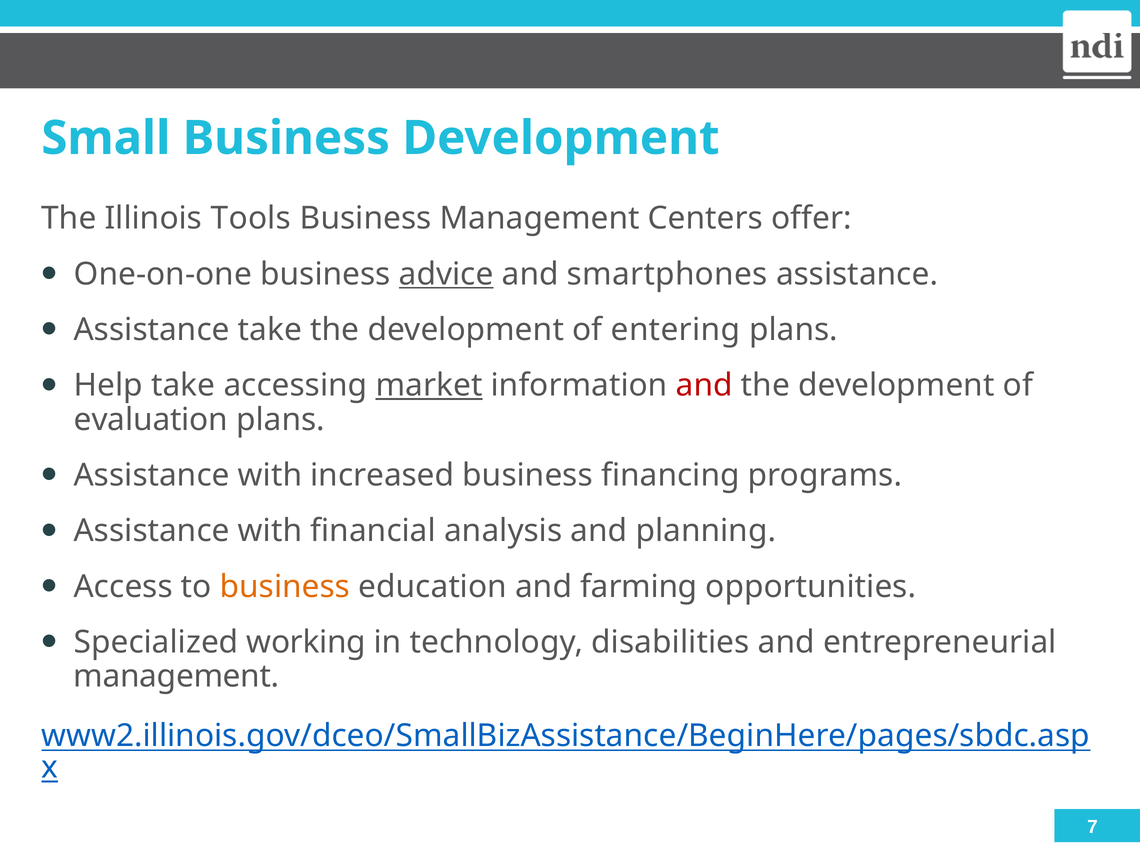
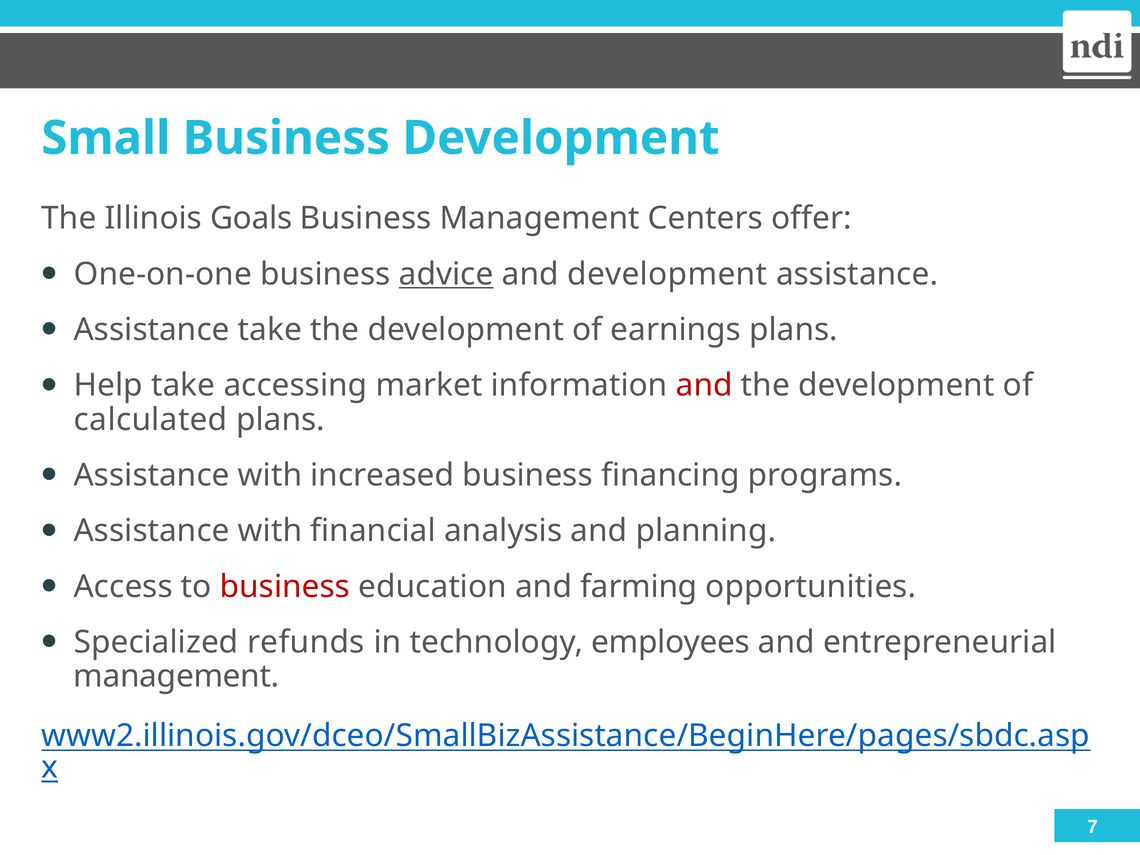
Tools: Tools -> Goals (251, 218)
and smartphones: smartphones -> development (667, 274)
entering: entering -> earnings (676, 330)
market underline: present -> none (429, 385)
evaluation: evaluation -> calculated (151, 420)
business colour: orange -> red (285, 587)
working: working -> refunds (306, 642)
disabilities: disabilities -> employees (671, 642)
